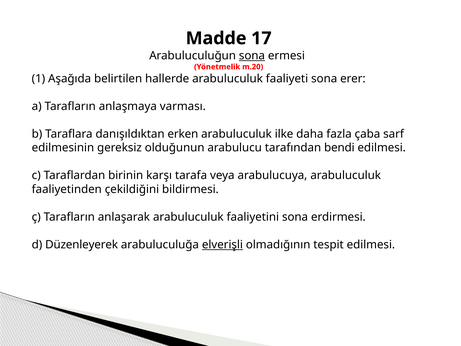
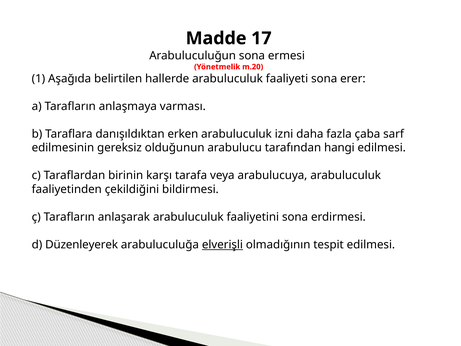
sona underline: present -> none (252, 56)
ilke: ilke -> izni (284, 134)
bendi: bendi -> hangi (339, 148)
